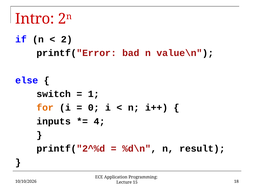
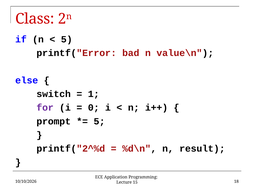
Intro: Intro -> Class (35, 19)
2: 2 -> 5 (67, 39)
for colour: orange -> purple (45, 108)
inputs: inputs -> prompt (54, 122)
4: 4 -> 5 (99, 122)
